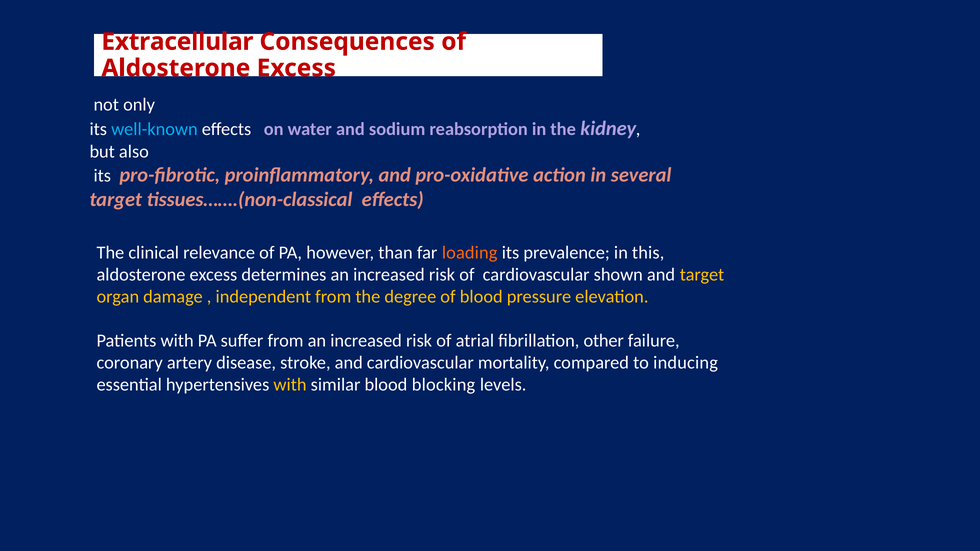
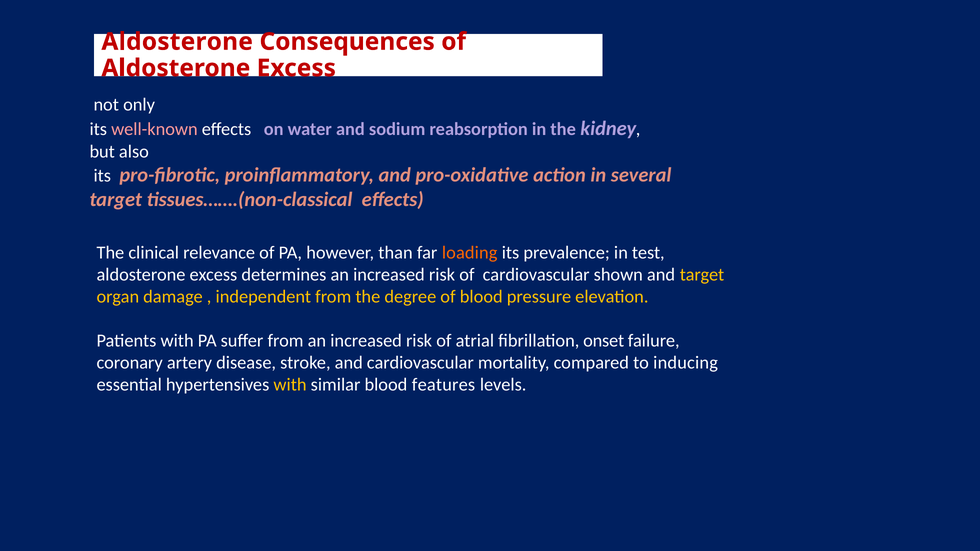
Extracellular: Extracellular -> Aldosterone (177, 42)
well-known colour: light blue -> pink (154, 129)
this: this -> test (648, 253)
other: other -> onset (604, 341)
blocking: blocking -> features (444, 385)
